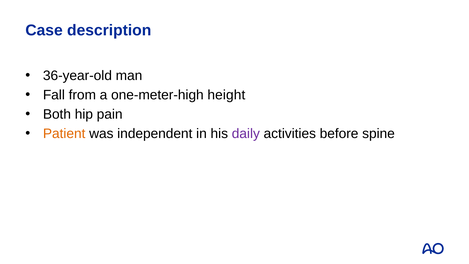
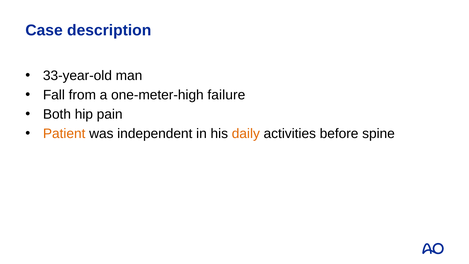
36-year-old: 36-year-old -> 33-year-old (77, 76)
height: height -> failure (226, 95)
daily colour: purple -> orange (246, 134)
